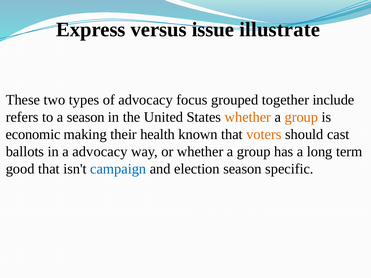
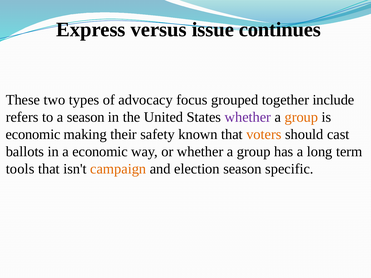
illustrate: illustrate -> continues (280, 30)
whether colour: orange -> purple (248, 117)
health: health -> safety (158, 134)
a advocacy: advocacy -> economic (100, 152)
good: good -> tools (20, 169)
campaign colour: blue -> orange (118, 169)
